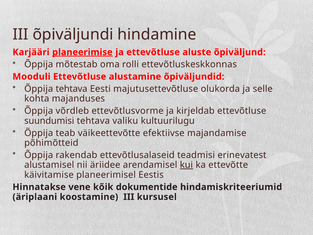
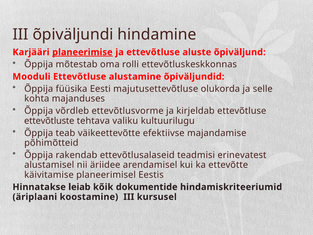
Õppija tehtava: tehtava -> füüsika (71, 89)
suundumisi: suundumisi -> ettevõtluste (49, 121)
kui underline: present -> none (186, 165)
vene: vene -> leiab (79, 187)
